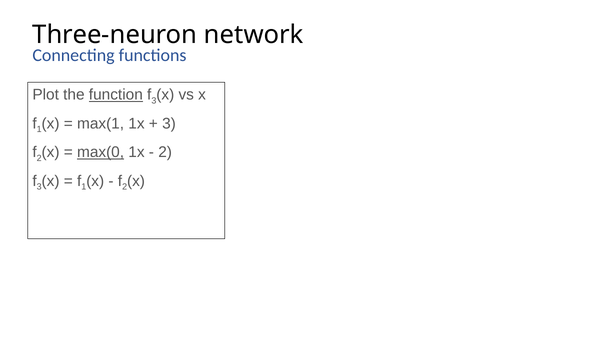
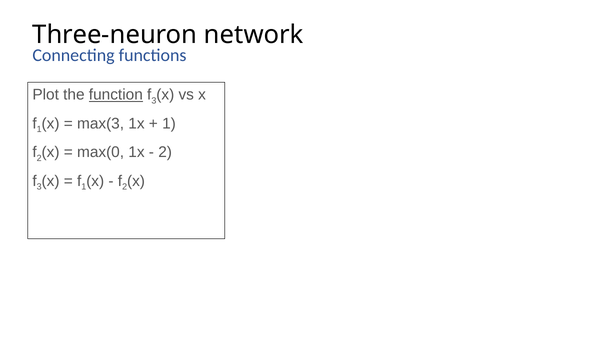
max(1: max(1 -> max(3 (101, 123)
3: 3 -> 1 (169, 123)
max(0 underline: present -> none (101, 152)
